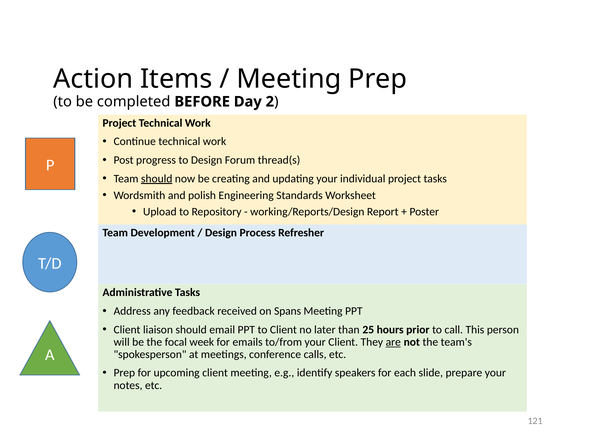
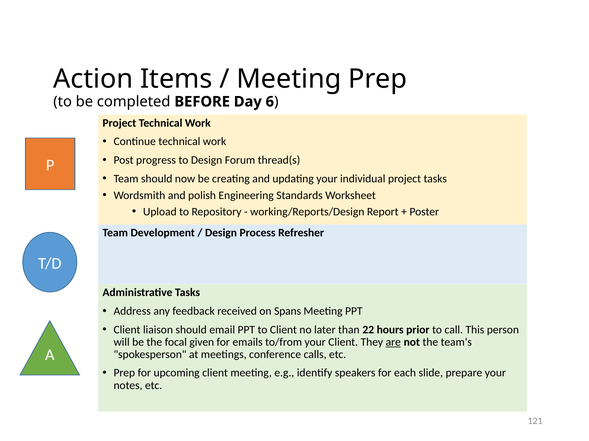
2: 2 -> 6 (270, 102)
should underline: present -> none (157, 179)
25: 25 -> 22 (368, 330)
week: week -> given (202, 343)
